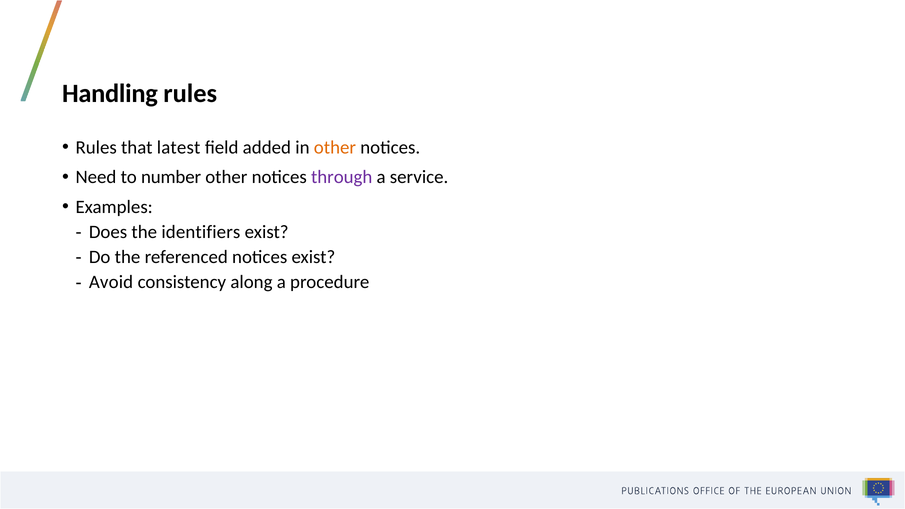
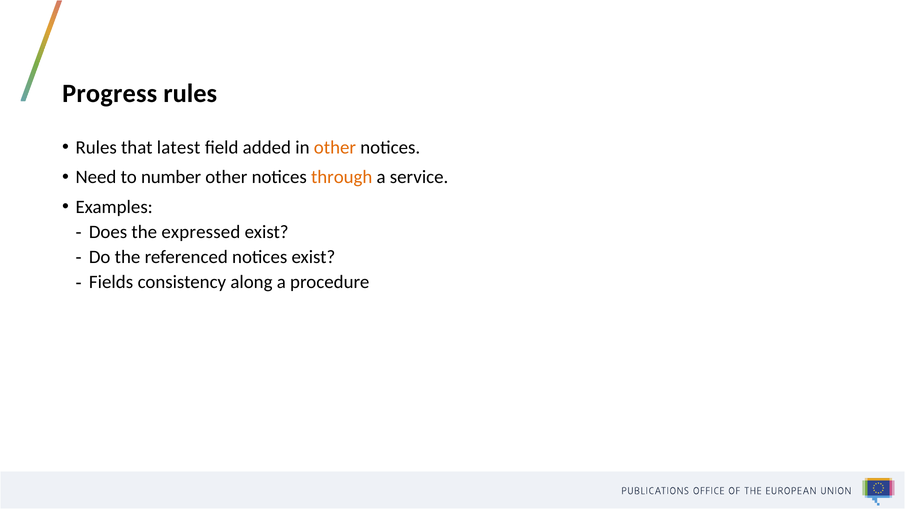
Handling: Handling -> Progress (110, 93)
through colour: purple -> orange (342, 177)
identifiers: identifiers -> expressed (201, 232)
Avoid: Avoid -> Fields (111, 282)
